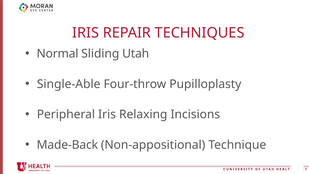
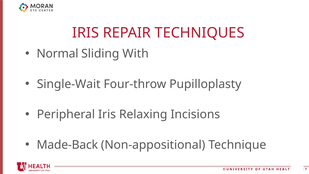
Utah: Utah -> With (136, 54)
Single-Able: Single-Able -> Single-Wait (69, 84)
